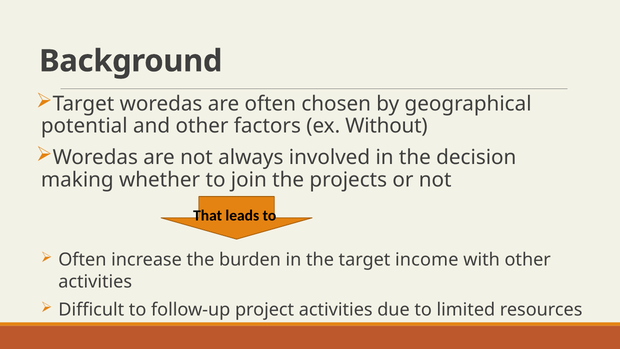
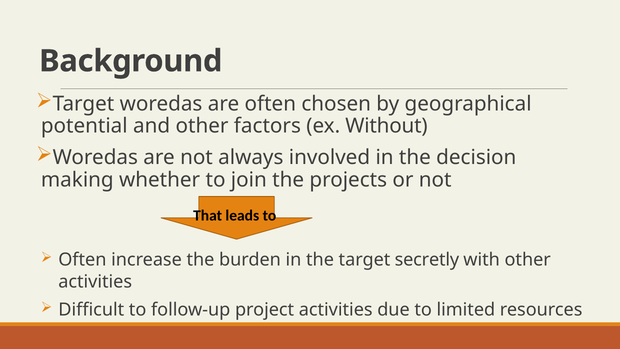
income: income -> secretly (427, 260)
